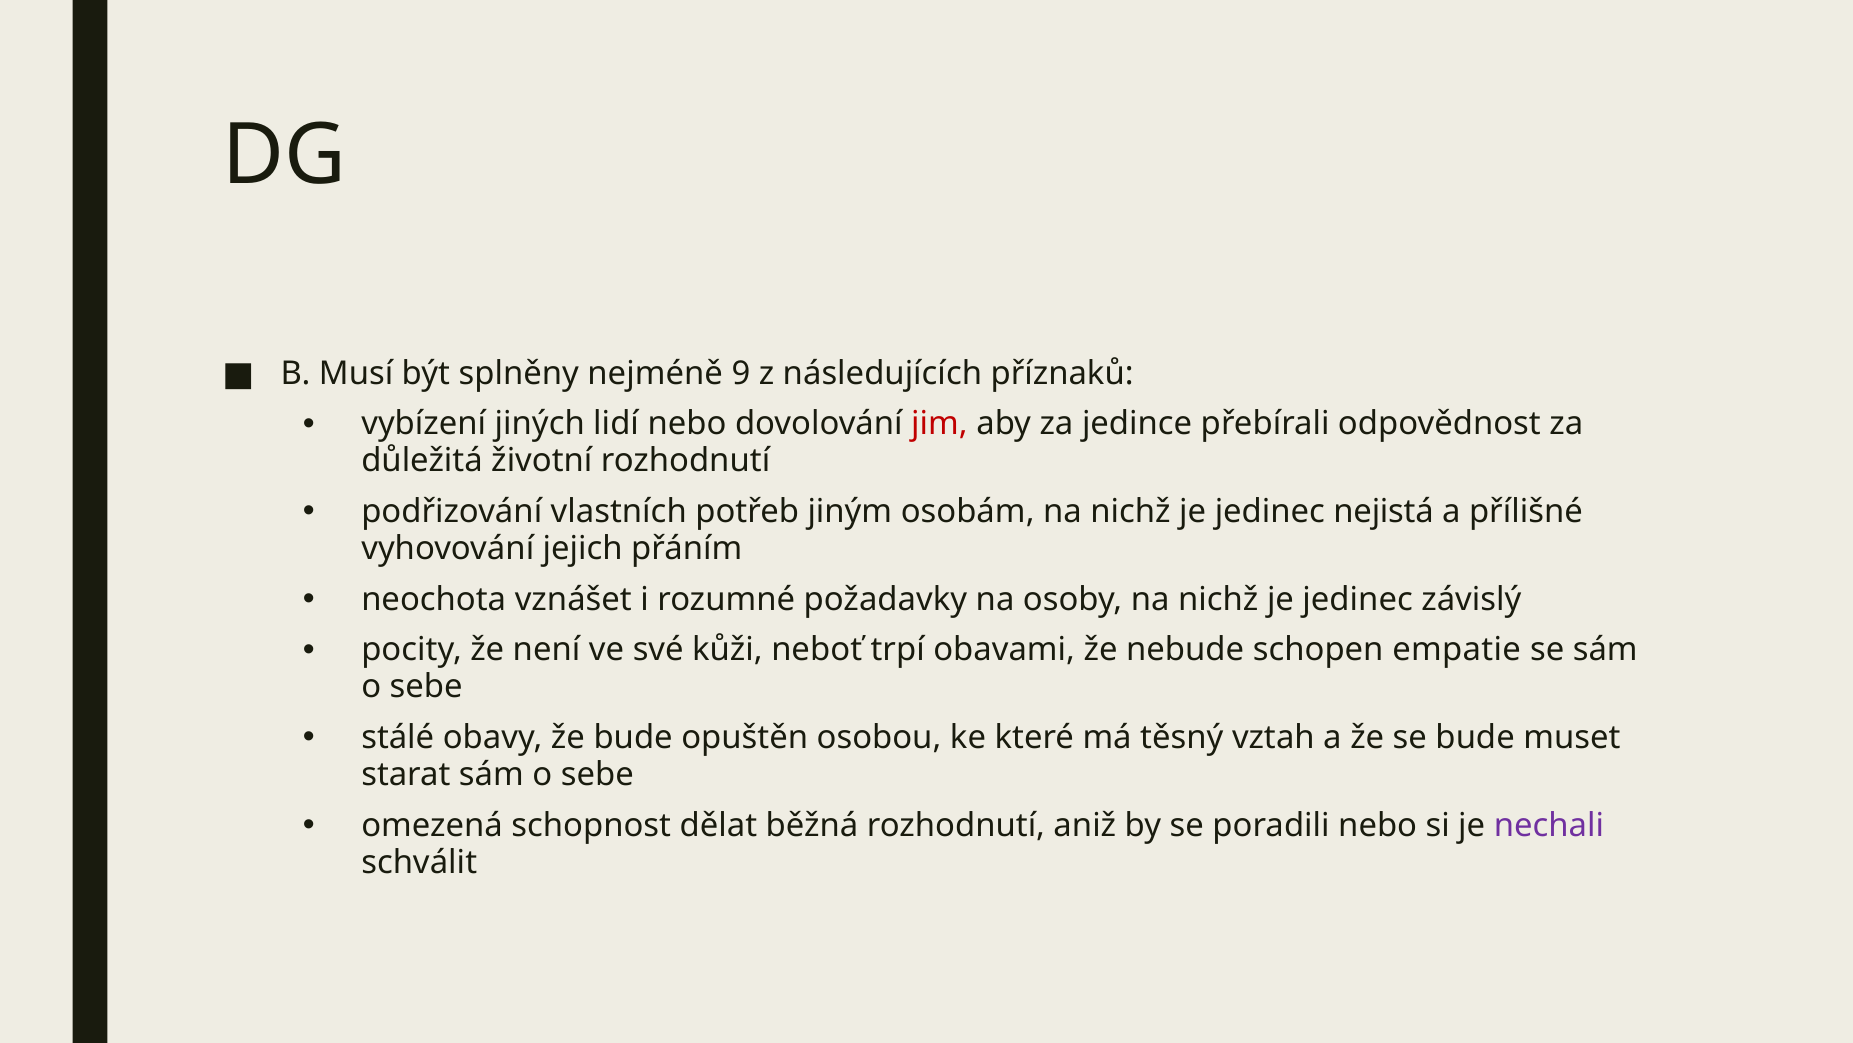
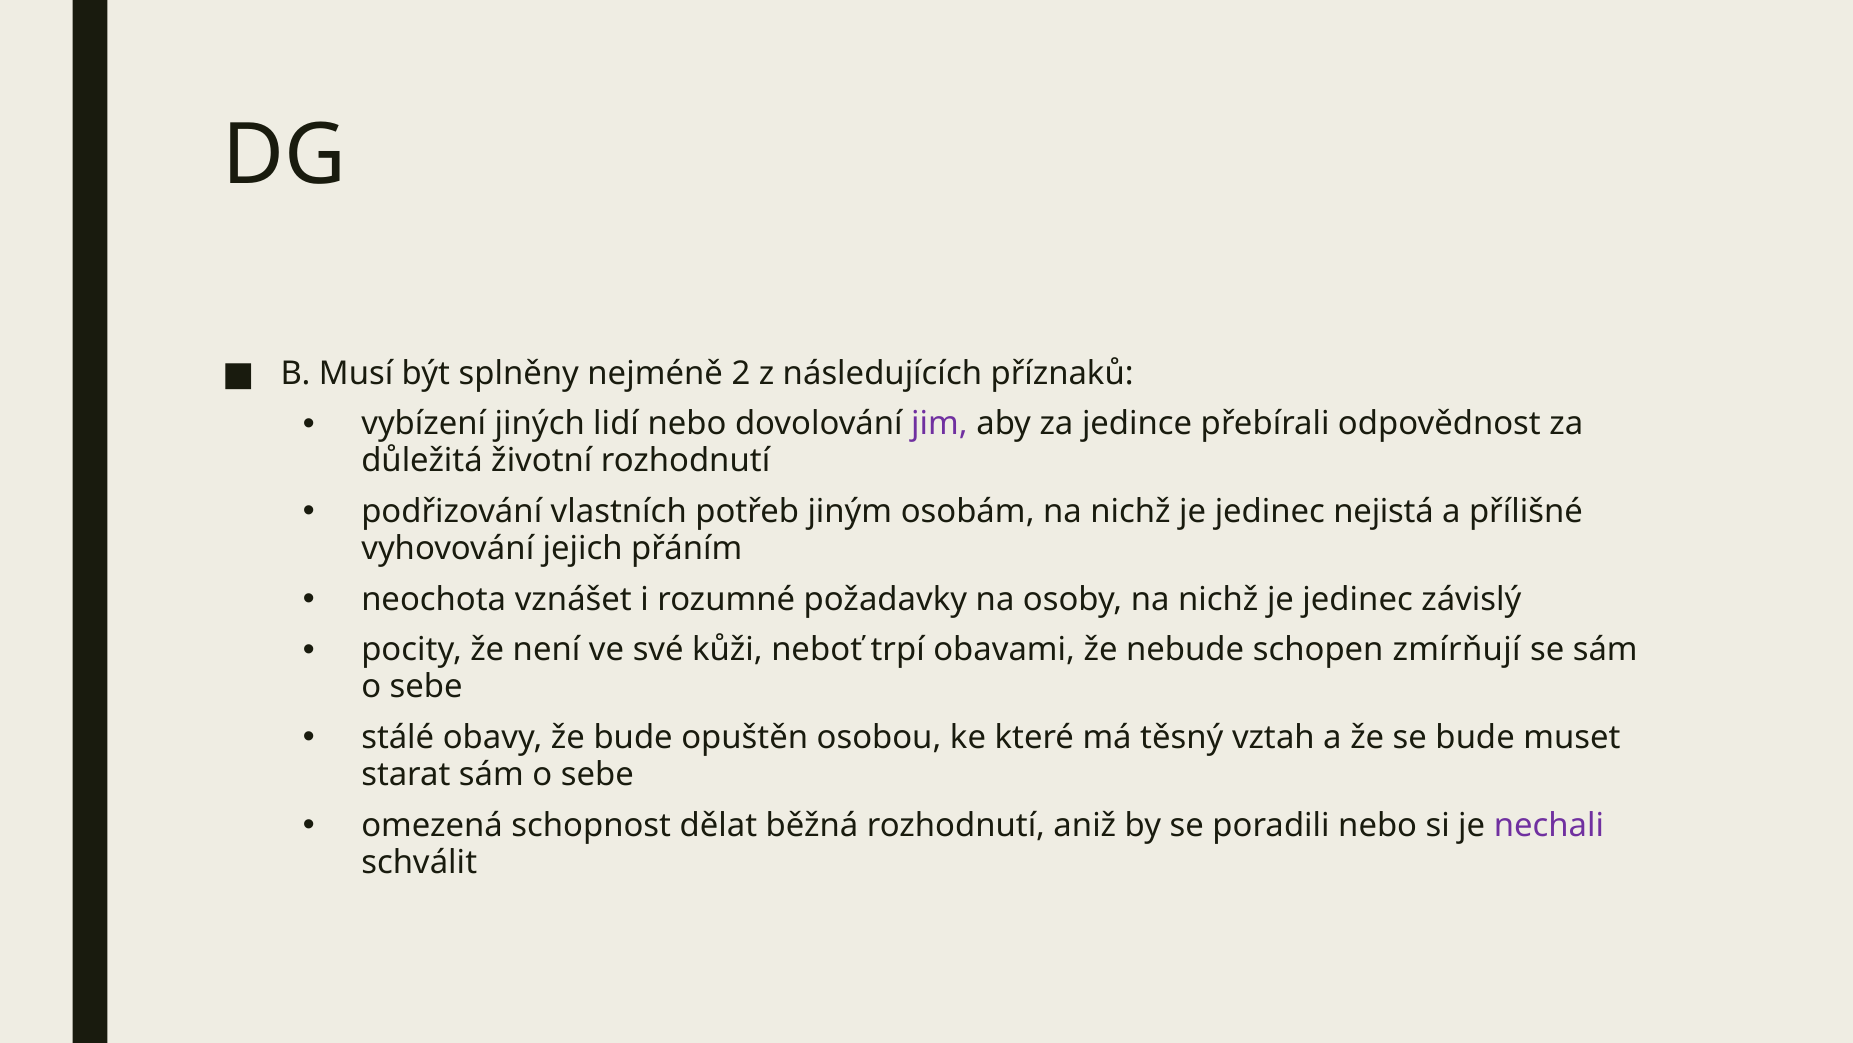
9: 9 -> 2 (741, 373)
jim colour: red -> purple (939, 424)
empatie: empatie -> zmírňují (1457, 649)
